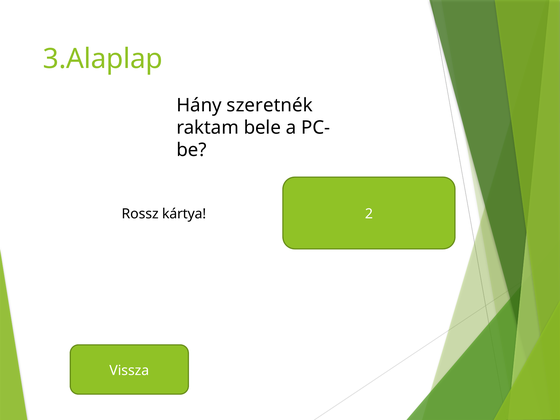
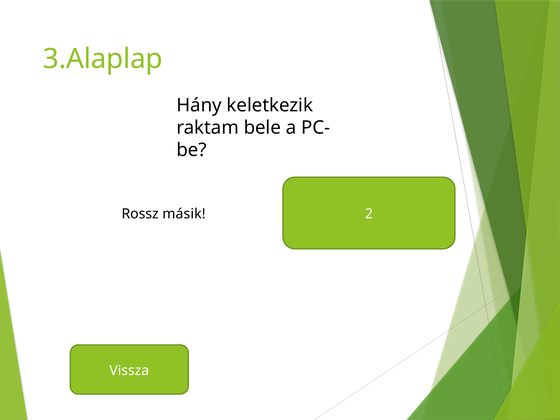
szeretnék: szeretnék -> keletkezik (270, 105)
kártya: kártya -> másik (184, 214)
